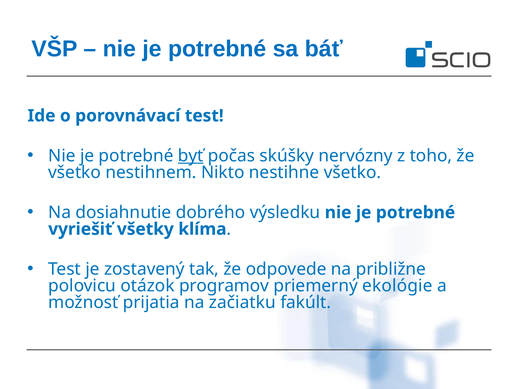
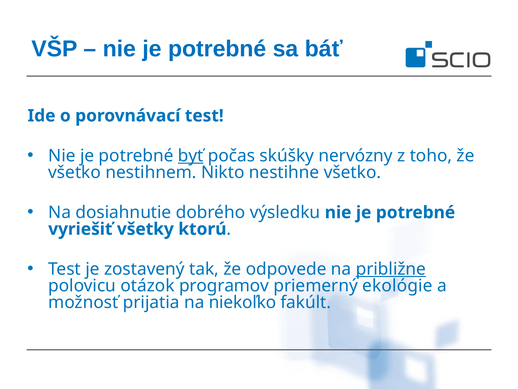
klíma: klíma -> ktorú (202, 229)
približne underline: none -> present (391, 269)
začiatku: začiatku -> niekoľko (242, 302)
